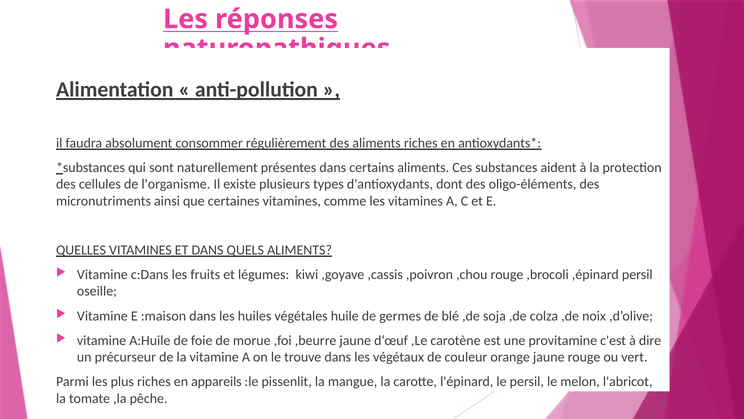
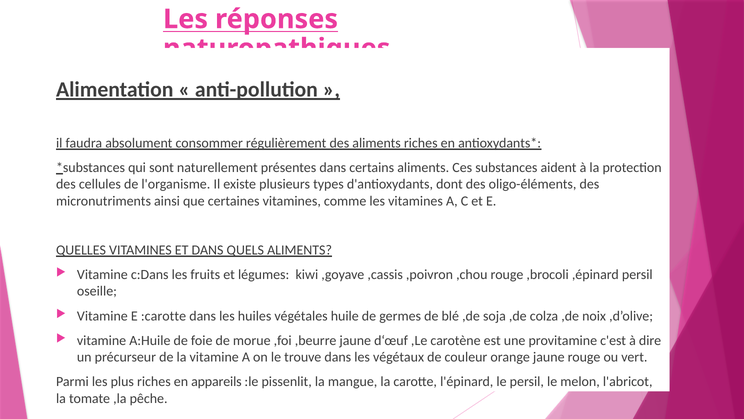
:maison: :maison -> :carotte (164, 316)
